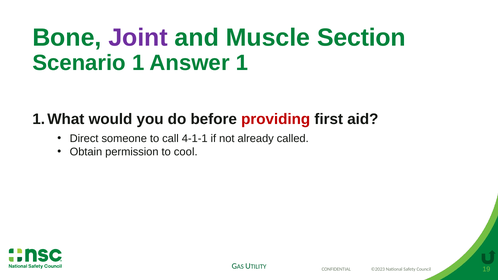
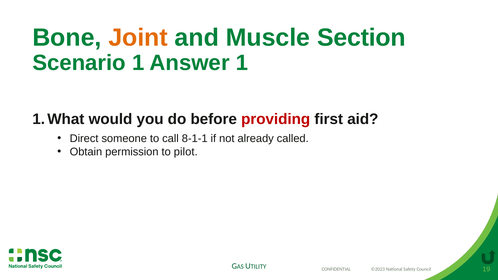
Joint colour: purple -> orange (138, 38)
4-1-1: 4-1-1 -> 8-1-1 (195, 139)
cool: cool -> pilot (186, 152)
